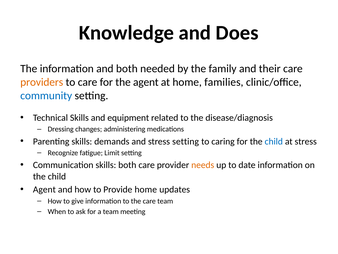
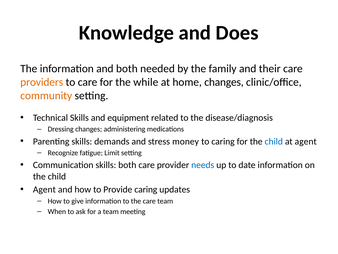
the agent: agent -> while (146, 82)
home families: families -> changes (224, 82)
community colour: blue -> orange (46, 95)
stress setting: setting -> money (186, 141)
at stress: stress -> agent (306, 141)
needs colour: orange -> blue (203, 165)
Provide home: home -> caring (146, 189)
